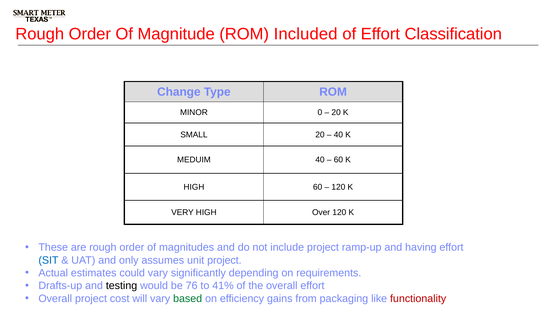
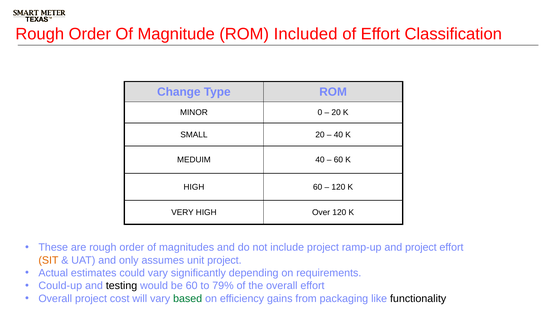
and having: having -> project (421, 247)
SIT colour: blue -> orange (48, 260)
Drafts-up: Drafts-up -> Could-up (60, 285)
be 76: 76 -> 60 (192, 285)
41%: 41% -> 79% (223, 285)
functionality colour: red -> black (418, 298)
